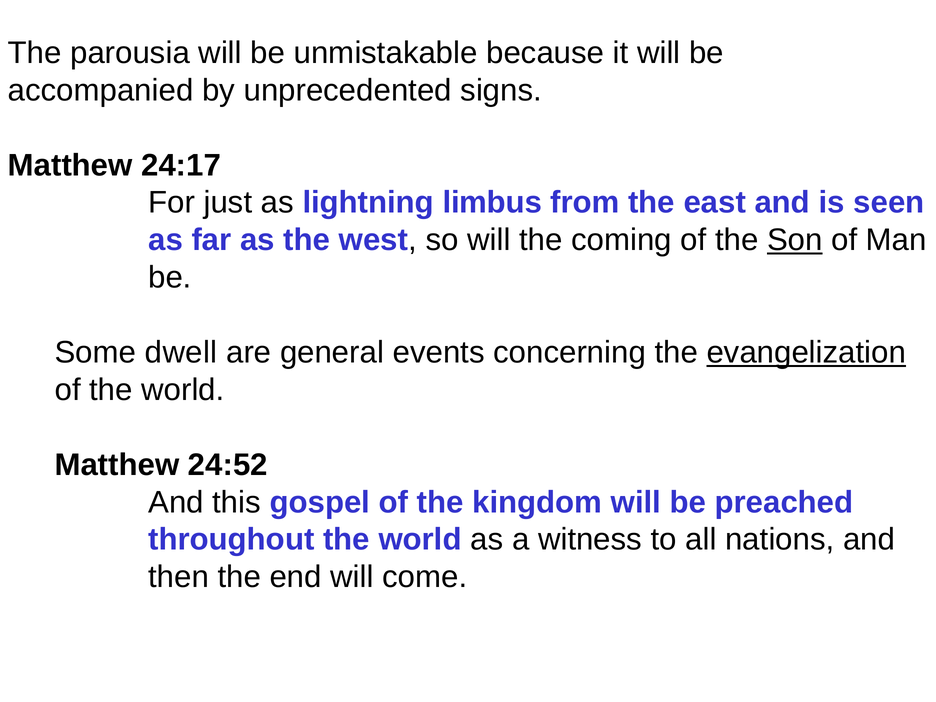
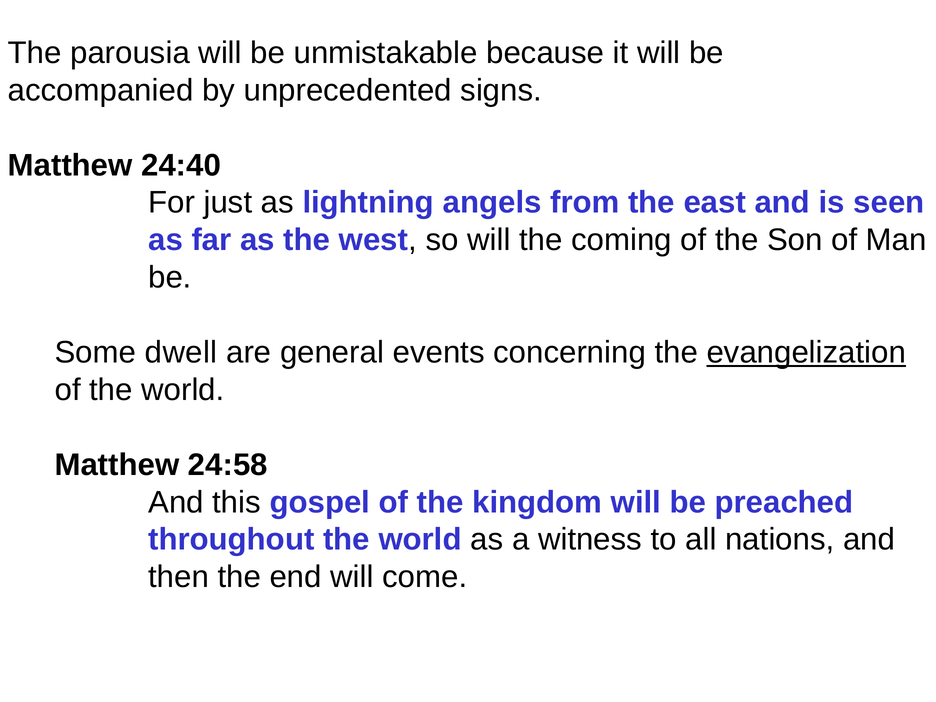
24:17: 24:17 -> 24:40 (181, 165)
limbus: limbus -> angels (492, 203)
Son underline: present -> none (795, 240)
24:52: 24:52 -> 24:58 (228, 465)
